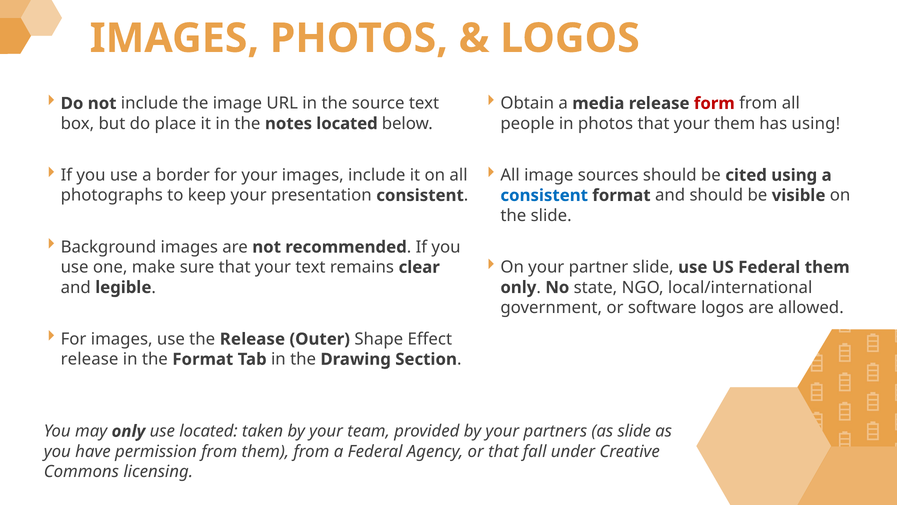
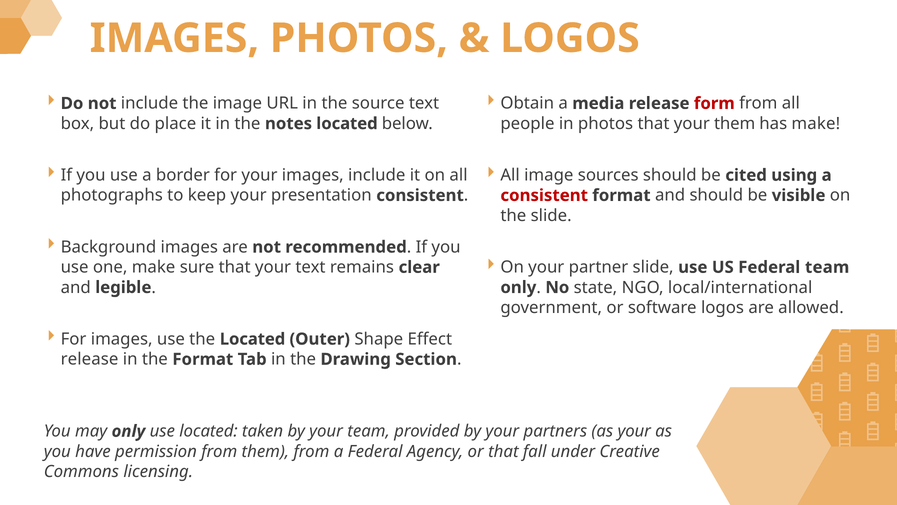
has using: using -> make (816, 123)
consistent colour: blue -> red (544, 195)
Federal them: them -> team (827, 267)
the Release: Release -> Located (253, 339)
as slide: slide -> your (634, 431)
